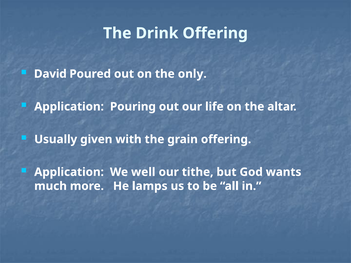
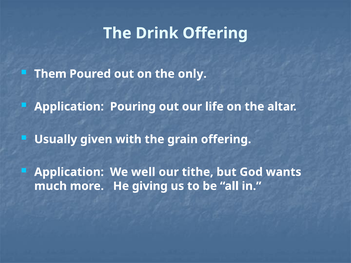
David: David -> Them (50, 74)
lamps: lamps -> giving (150, 186)
